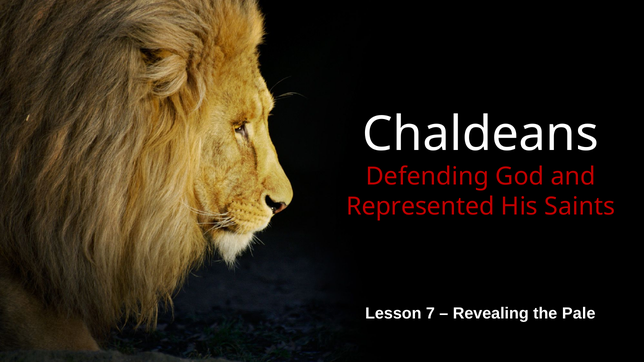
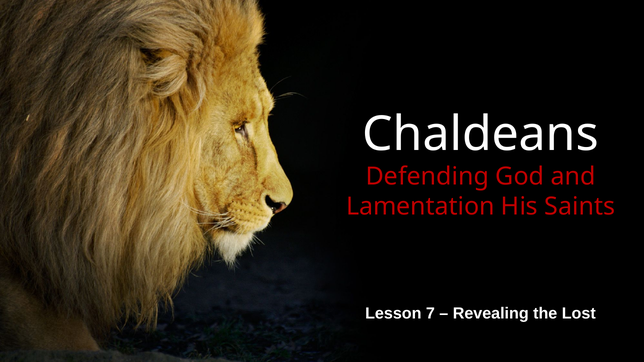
Represented: Represented -> Lamentation (420, 207)
Pale: Pale -> Lost (579, 314)
